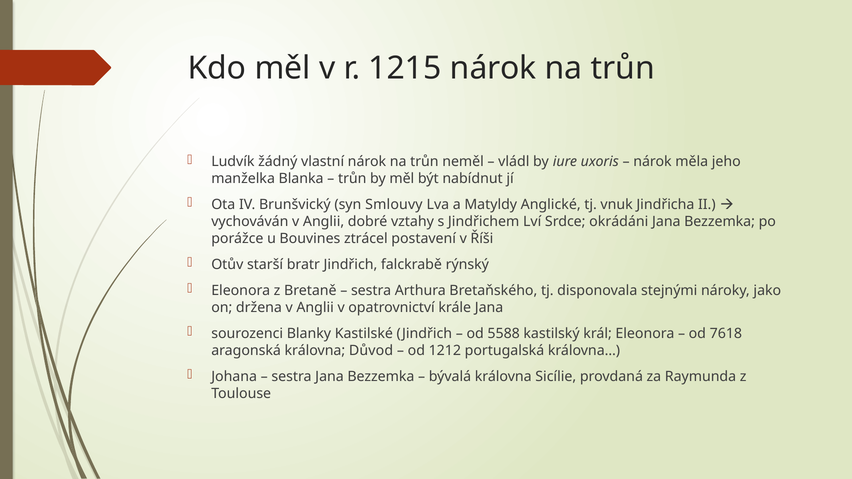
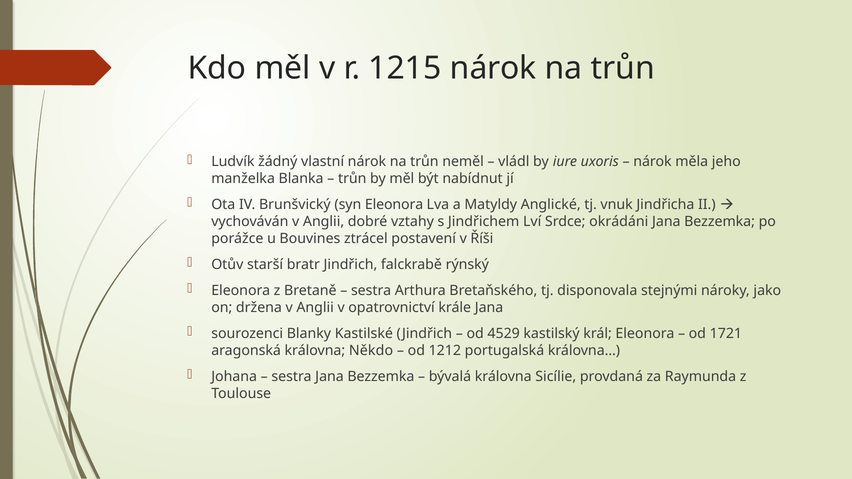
syn Smlouvy: Smlouvy -> Eleonora (394, 205)
5588: 5588 -> 4529 (504, 334)
7618: 7618 -> 1721 (726, 334)
Důvod: Důvod -> Někdo (371, 351)
